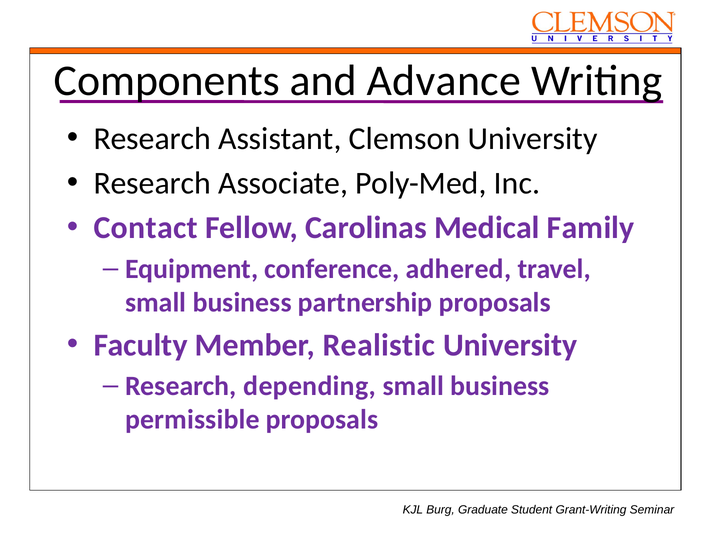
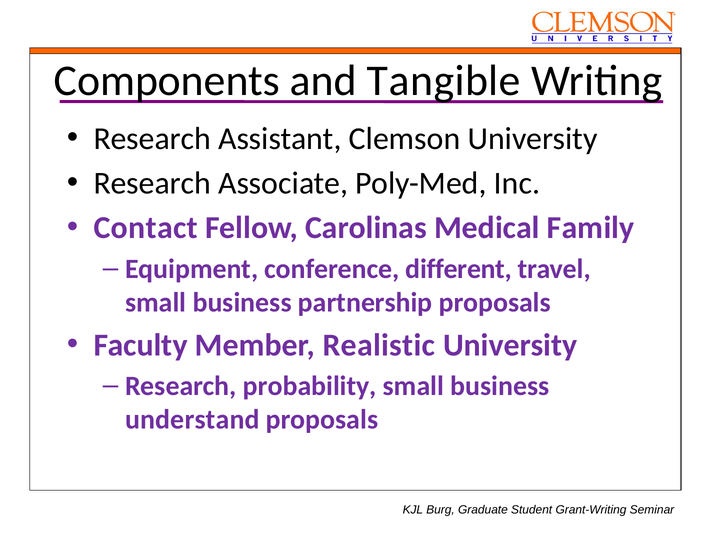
Advance: Advance -> Tangible (444, 81)
adhered: adhered -> different (459, 269)
depending: depending -> probability (310, 386)
permissible: permissible -> understand (192, 420)
